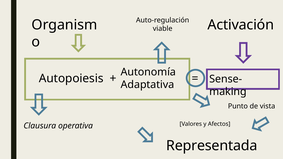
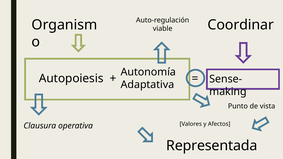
Activación: Activación -> Coordinar (241, 25)
